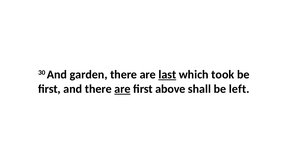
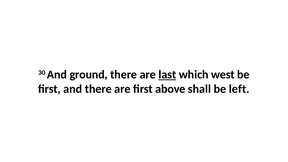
garden: garden -> ground (89, 75)
took: took -> west (223, 75)
are underline: present -> none (122, 89)
